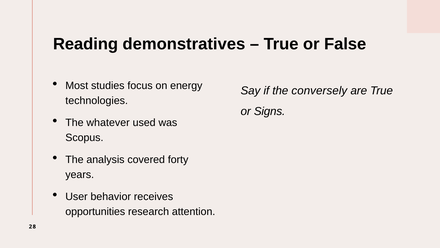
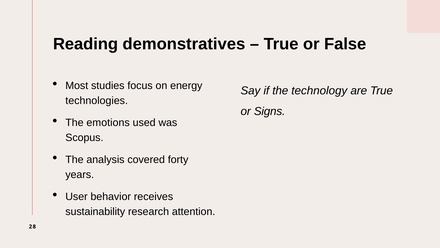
conversely: conversely -> technology (319, 90)
whatever: whatever -> emotions (108, 122)
opportunities: opportunities -> sustainability (95, 211)
